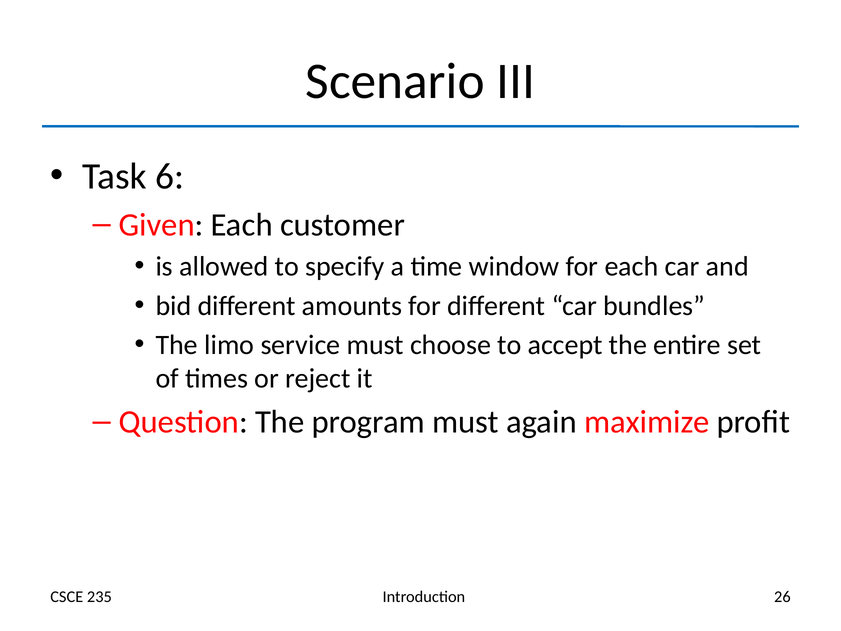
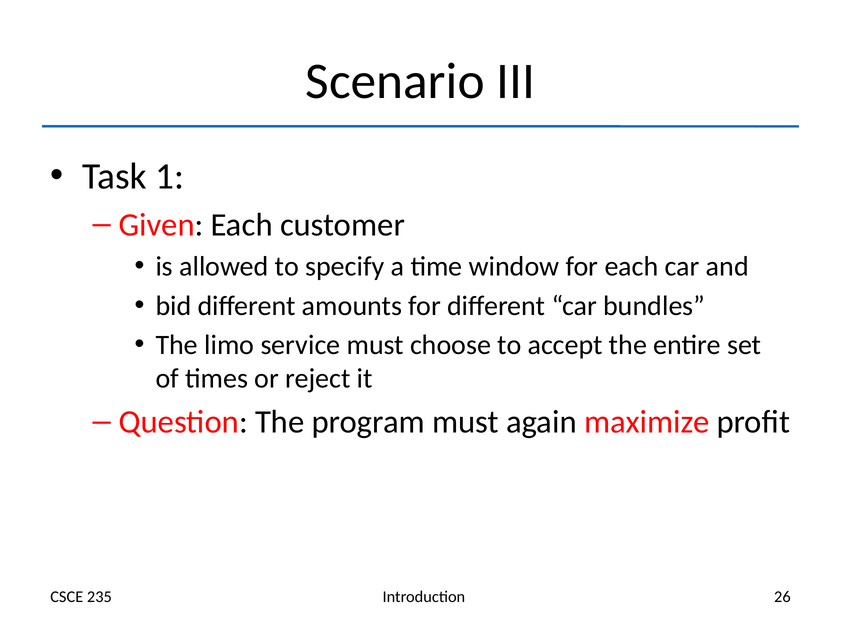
6: 6 -> 1 (170, 176)
